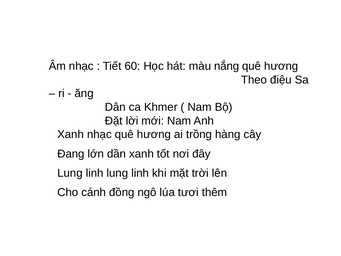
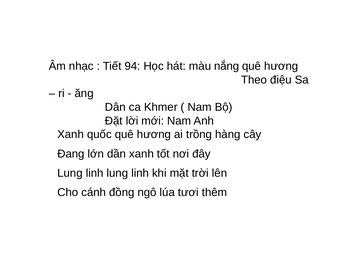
60: 60 -> 94 (132, 66)
Xanh nhạc: nhạc -> quốc (99, 134)
